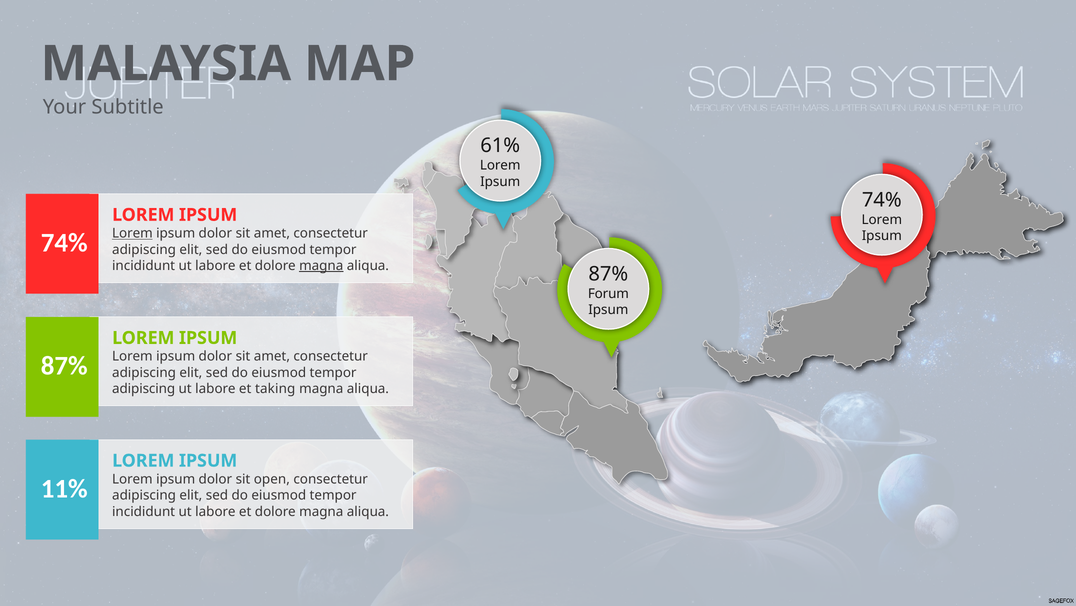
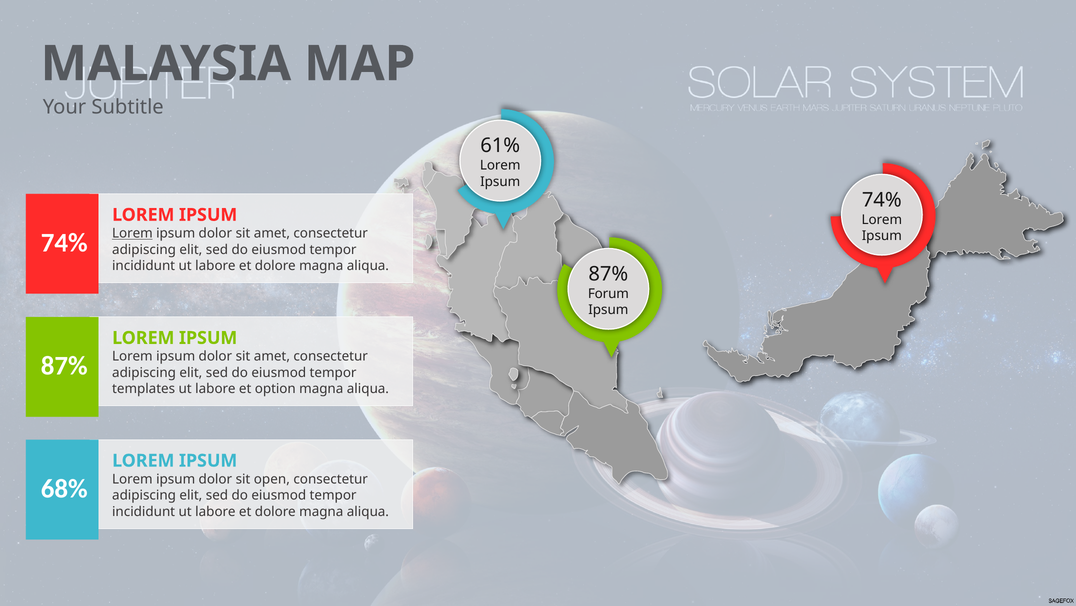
magna underline: present -> none (321, 265)
adipiscing: adipiscing -> templates (144, 388)
taking: taking -> option (275, 388)
11%: 11% -> 68% (64, 488)
